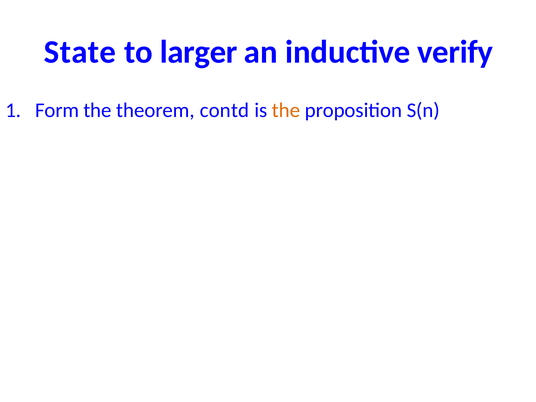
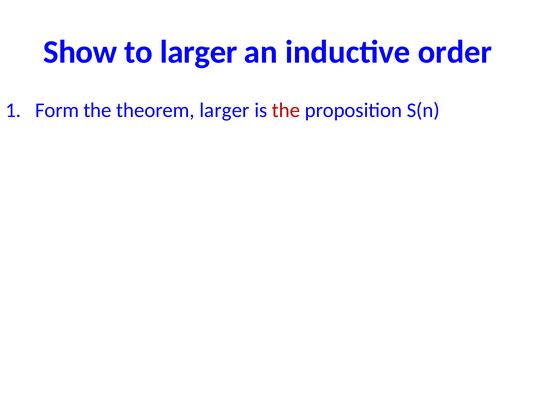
State: State -> Show (80, 52)
verify: verify -> order (455, 52)
theorem contd: contd -> larger (224, 110)
the colour: orange -> red (286, 110)
